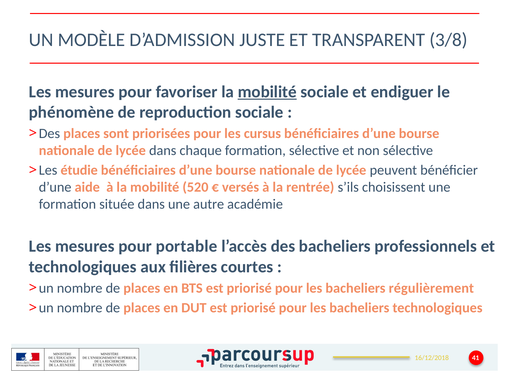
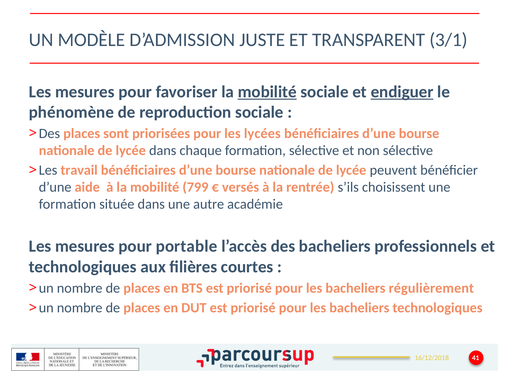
3/8: 3/8 -> 3/1 (449, 40)
endiguer underline: none -> present (402, 92)
cursus: cursus -> lycées (262, 134)
étudie: étudie -> travail (79, 170)
520: 520 -> 799 (195, 188)
